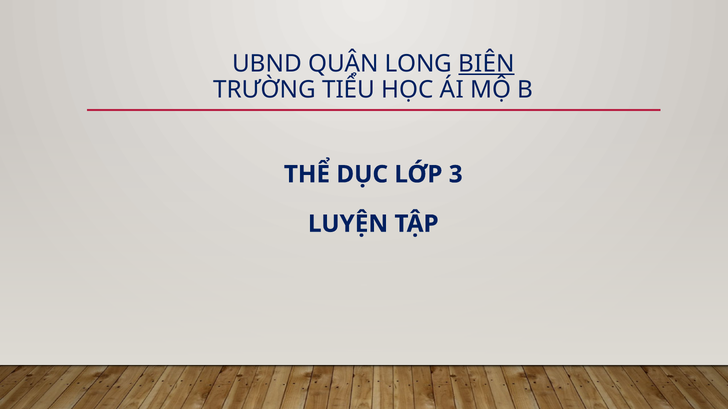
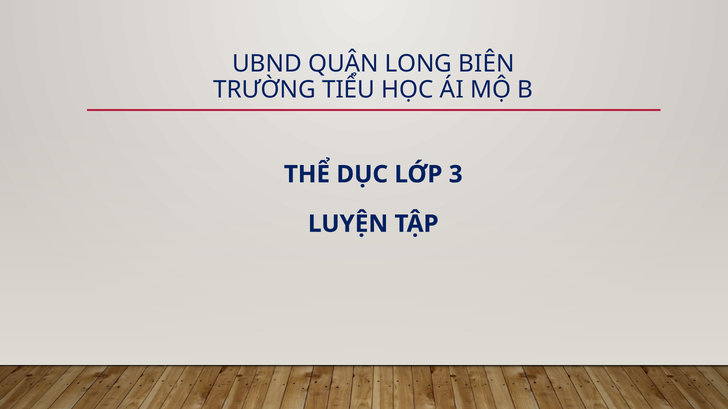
BIÊN underline: present -> none (486, 64)
